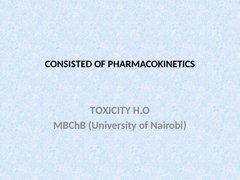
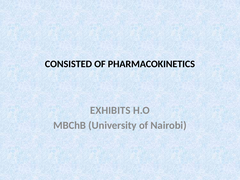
TOXICITY: TOXICITY -> EXHIBITS (110, 110)
